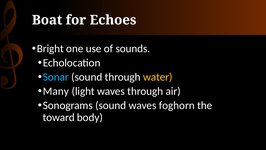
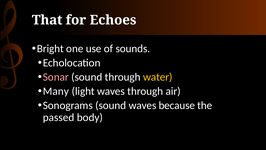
Boat: Boat -> That (47, 20)
Sonar colour: light blue -> pink (56, 77)
foghorn: foghorn -> because (177, 105)
toward: toward -> passed (59, 117)
